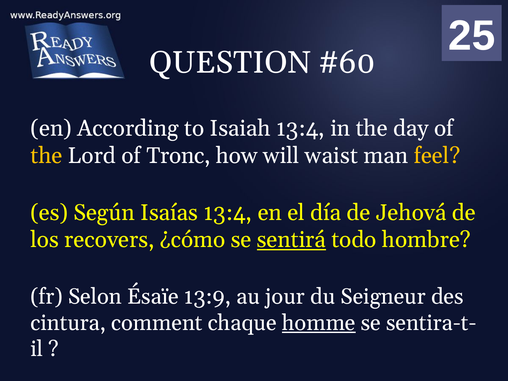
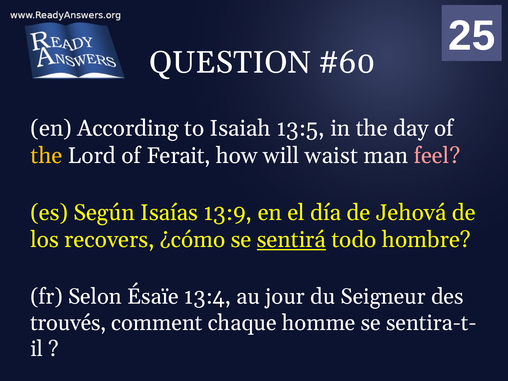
Isaiah 13:4: 13:4 -> 13:5 (300, 128)
Tronc: Tronc -> Ferait (178, 156)
feel colour: yellow -> pink (437, 156)
Isaías 13:4: 13:4 -> 13:9 (228, 213)
13:9: 13:9 -> 13:4 (207, 297)
cintura: cintura -> trouvés (68, 323)
homme underline: present -> none (319, 323)
